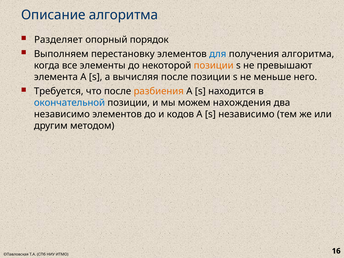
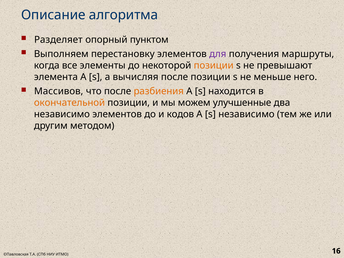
порядок: порядок -> пунктом (149, 40)
для colour: blue -> purple (218, 54)
получения алгоритма: алгоритма -> маршруты (308, 54)
Требуется: Требуется -> Массивов (59, 91)
окончательной colour: blue -> orange (69, 103)
нахождения: нахождения -> улучшенные (242, 103)
